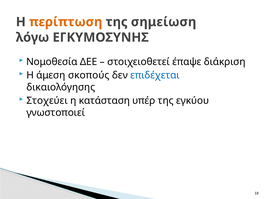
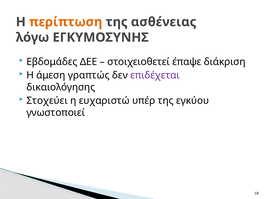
σημείωση: σημείωση -> ασθένειας (164, 22)
Νομοθεσία: Νομοθεσία -> Εβδομάδες (52, 62)
σκοπούς: σκοπούς -> γραπτώς (89, 75)
επιδέχεται colour: blue -> purple (155, 75)
κατάσταση: κατάσταση -> ευχαριστώ (104, 100)
